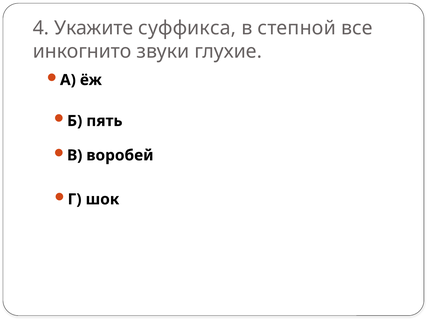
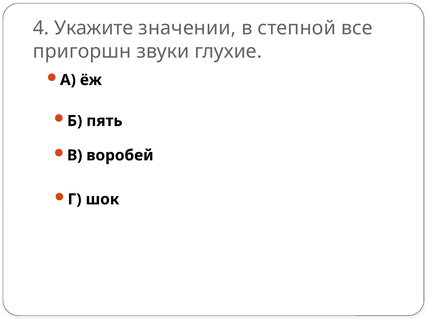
суффикса: суффикса -> значении (187, 28)
инкогнито: инкогнито -> пригоршн (82, 52)
